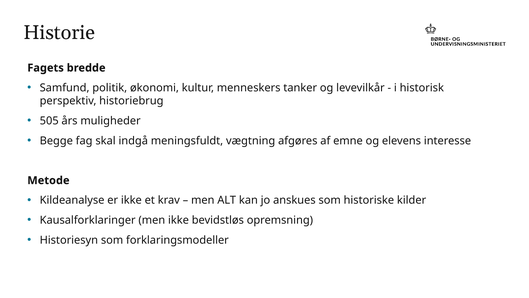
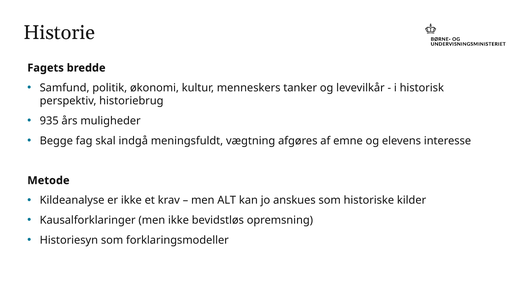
505: 505 -> 935 (49, 121)
